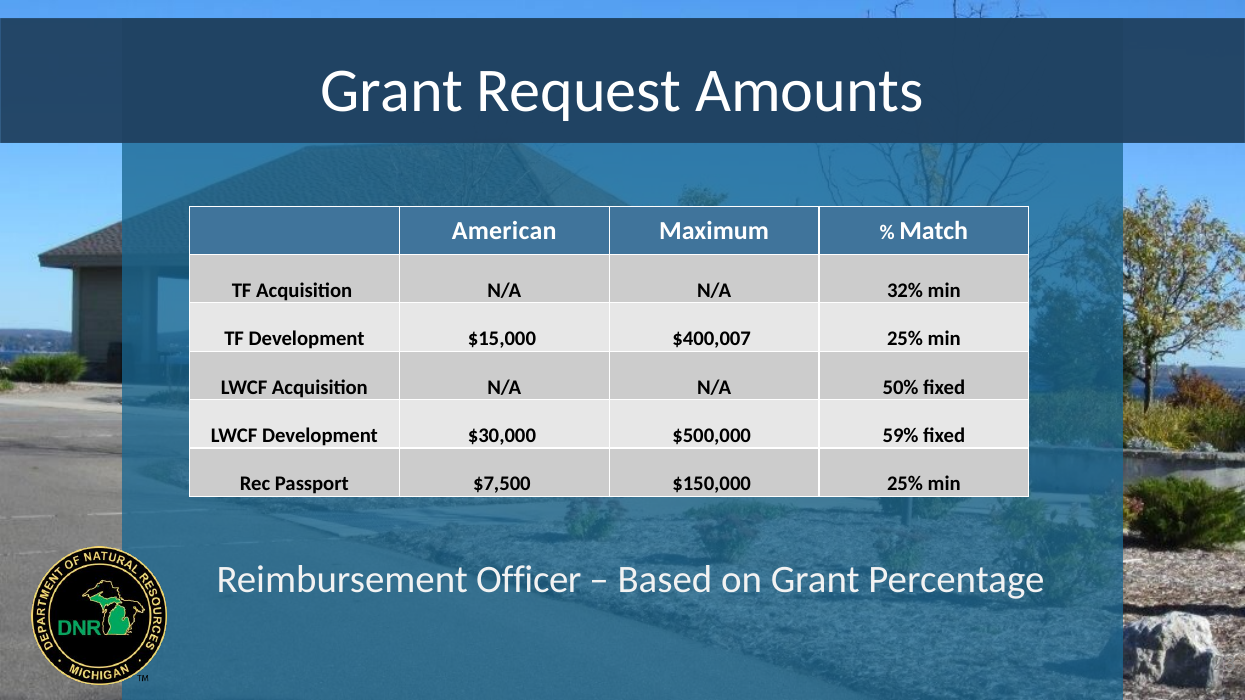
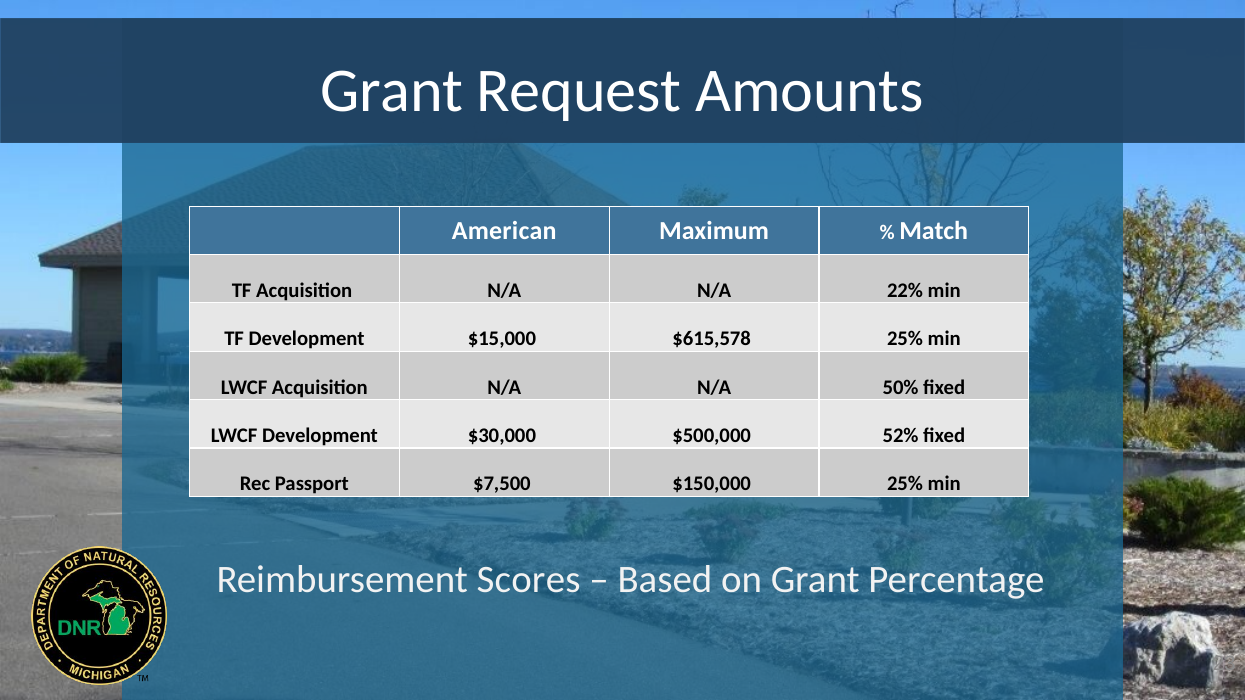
32%: 32% -> 22% (905, 291)
$400,007: $400,007 -> $615,578 (712, 339)
59%: 59% -> 52% (901, 436)
Officer: Officer -> Scores (529, 580)
